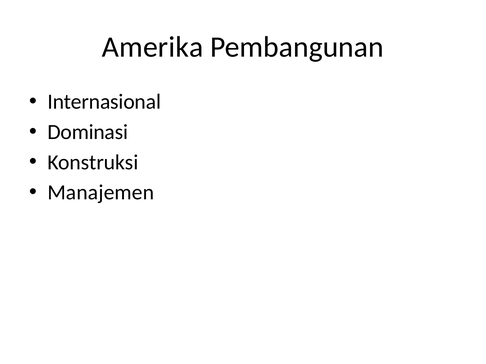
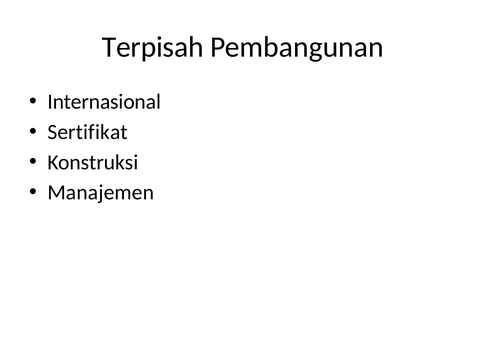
Amerika: Amerika -> Terpisah (153, 47)
Dominasi: Dominasi -> Sertifikat (88, 132)
